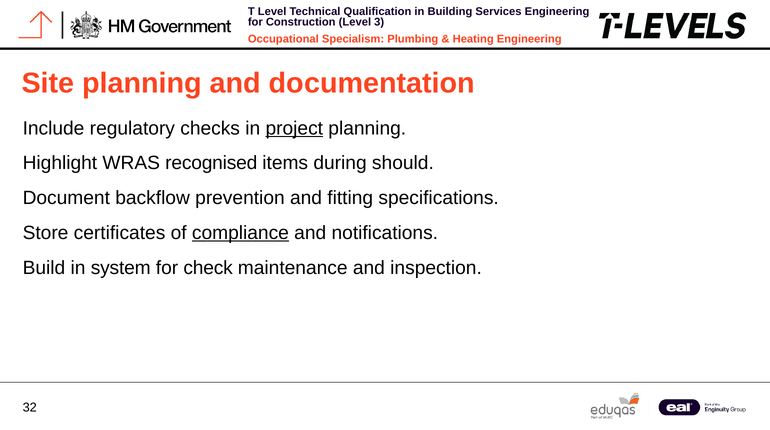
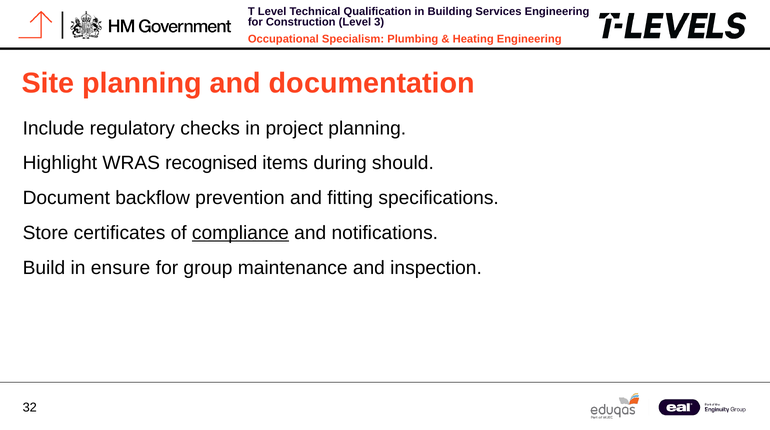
project underline: present -> none (294, 128)
system: system -> ensure (121, 268)
check: check -> group (208, 268)
